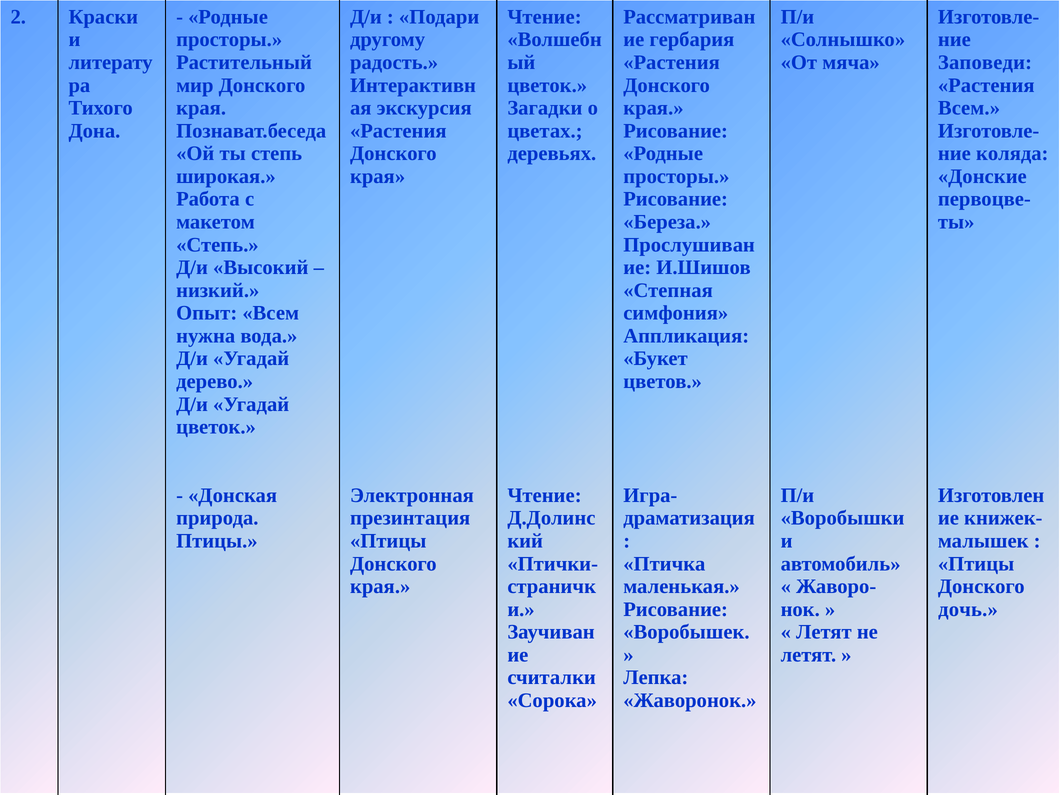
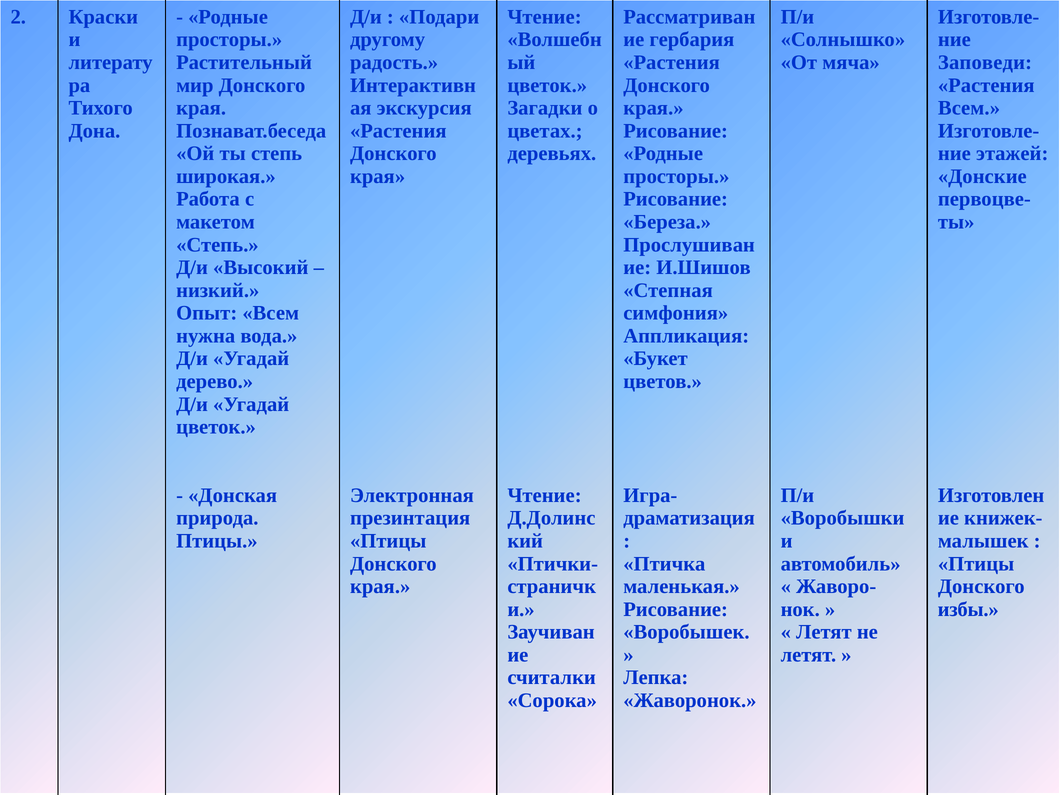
коляда: коляда -> этажей (1012, 154)
дочь: дочь -> избы (968, 609)
